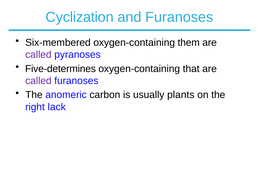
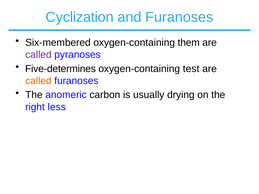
that: that -> test (191, 69)
called colour: purple -> orange (38, 81)
plants: plants -> drying (181, 95)
lack: lack -> less (57, 107)
